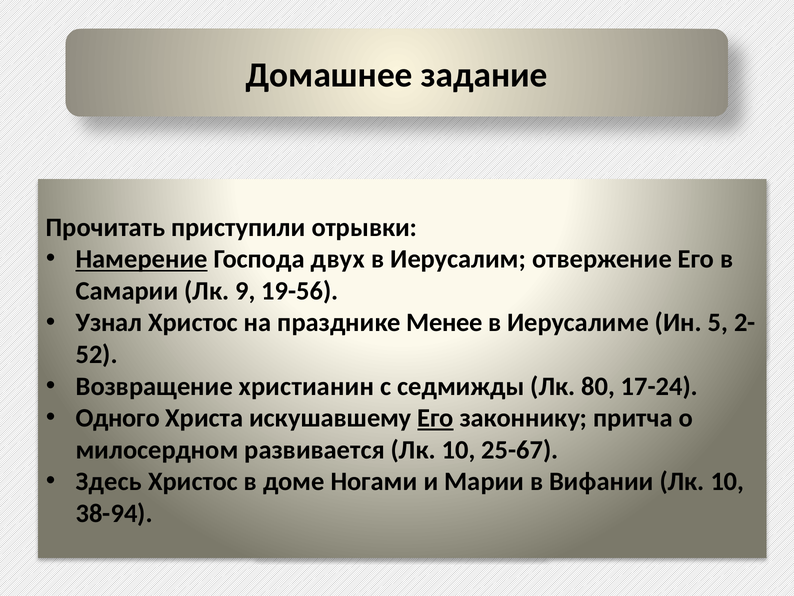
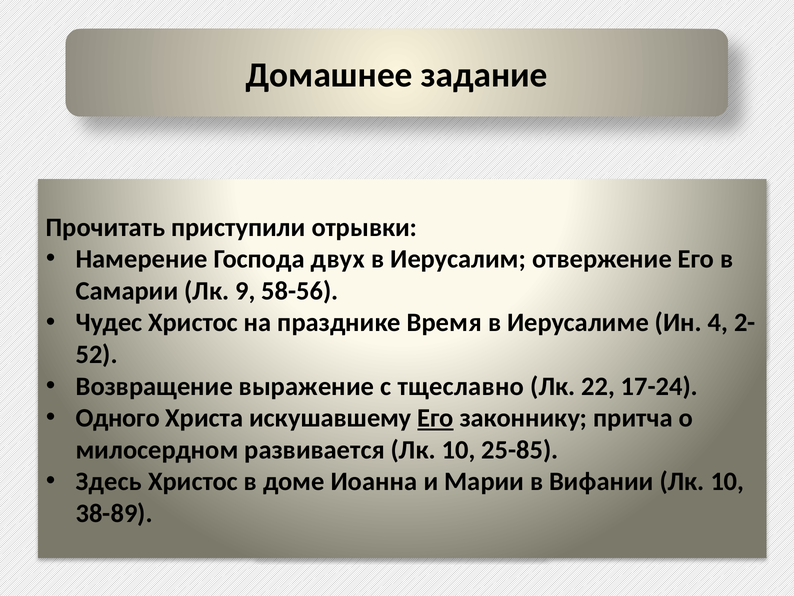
Намерение underline: present -> none (142, 259)
19-56: 19-56 -> 58-56 (300, 291)
Узнал: Узнал -> Чудес (109, 322)
Менее: Менее -> Время (444, 322)
5: 5 -> 4 (718, 322)
христианин: христианин -> выражение (306, 386)
седмижды: седмижды -> тщеславно (461, 386)
80: 80 -> 22 (598, 386)
25-67: 25-67 -> 25-85 (520, 450)
Ногами: Ногами -> Иоанна (374, 481)
38-94: 38-94 -> 38-89 (114, 513)
